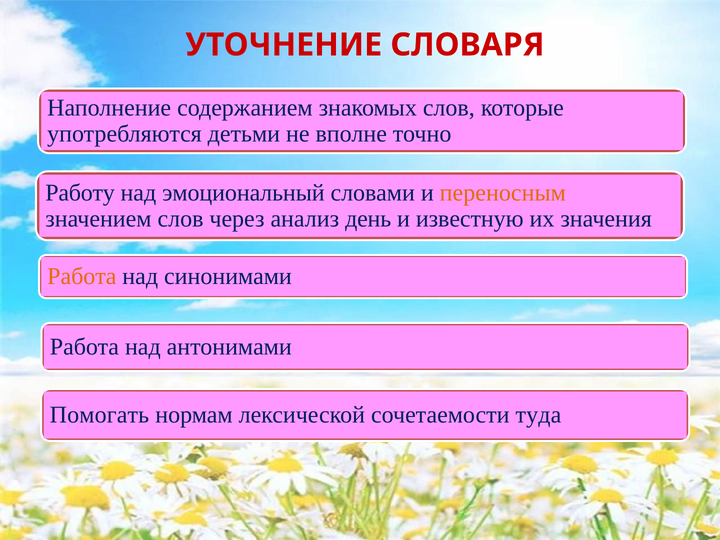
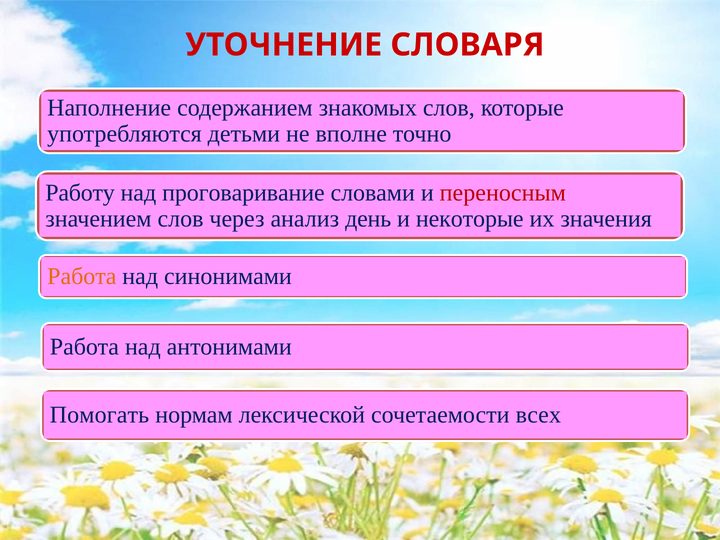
эмоциональный: эмоциональный -> проговаривание (243, 193)
переносным colour: orange -> red (503, 193)
известную: известную -> некоторые (470, 219)
туда: туда -> всех (538, 415)
